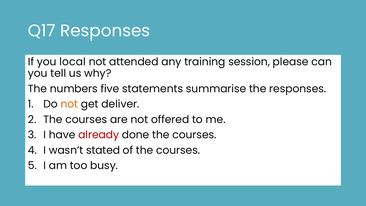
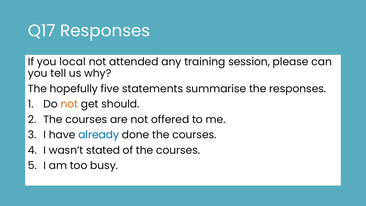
numbers: numbers -> hopefully (74, 89)
deliver: deliver -> should (120, 104)
already colour: red -> blue (99, 135)
